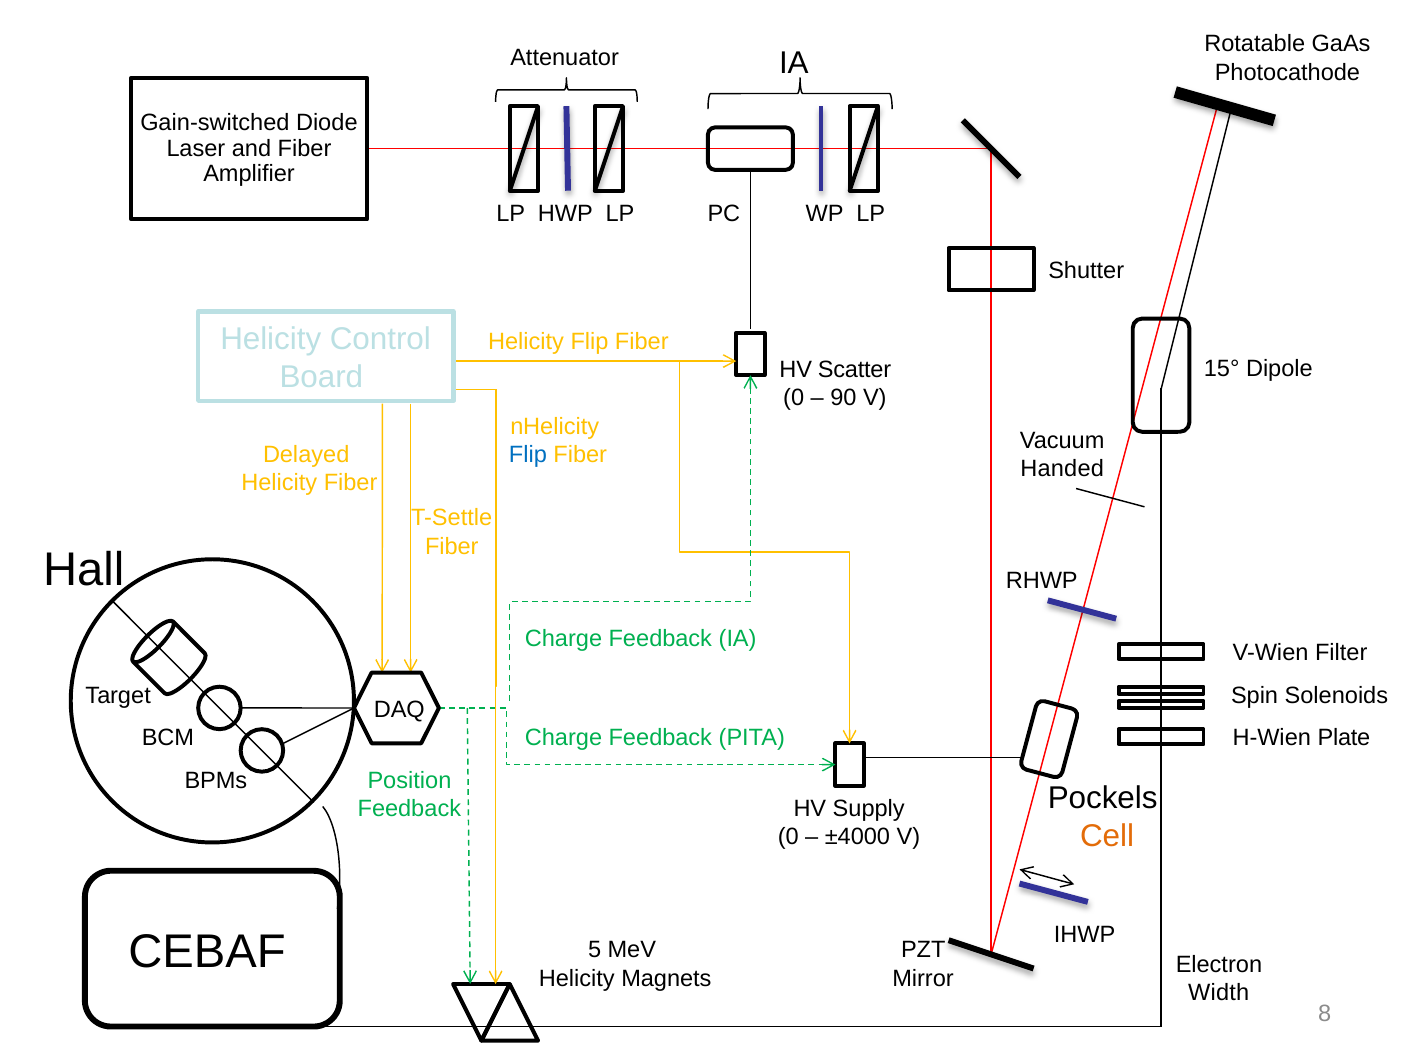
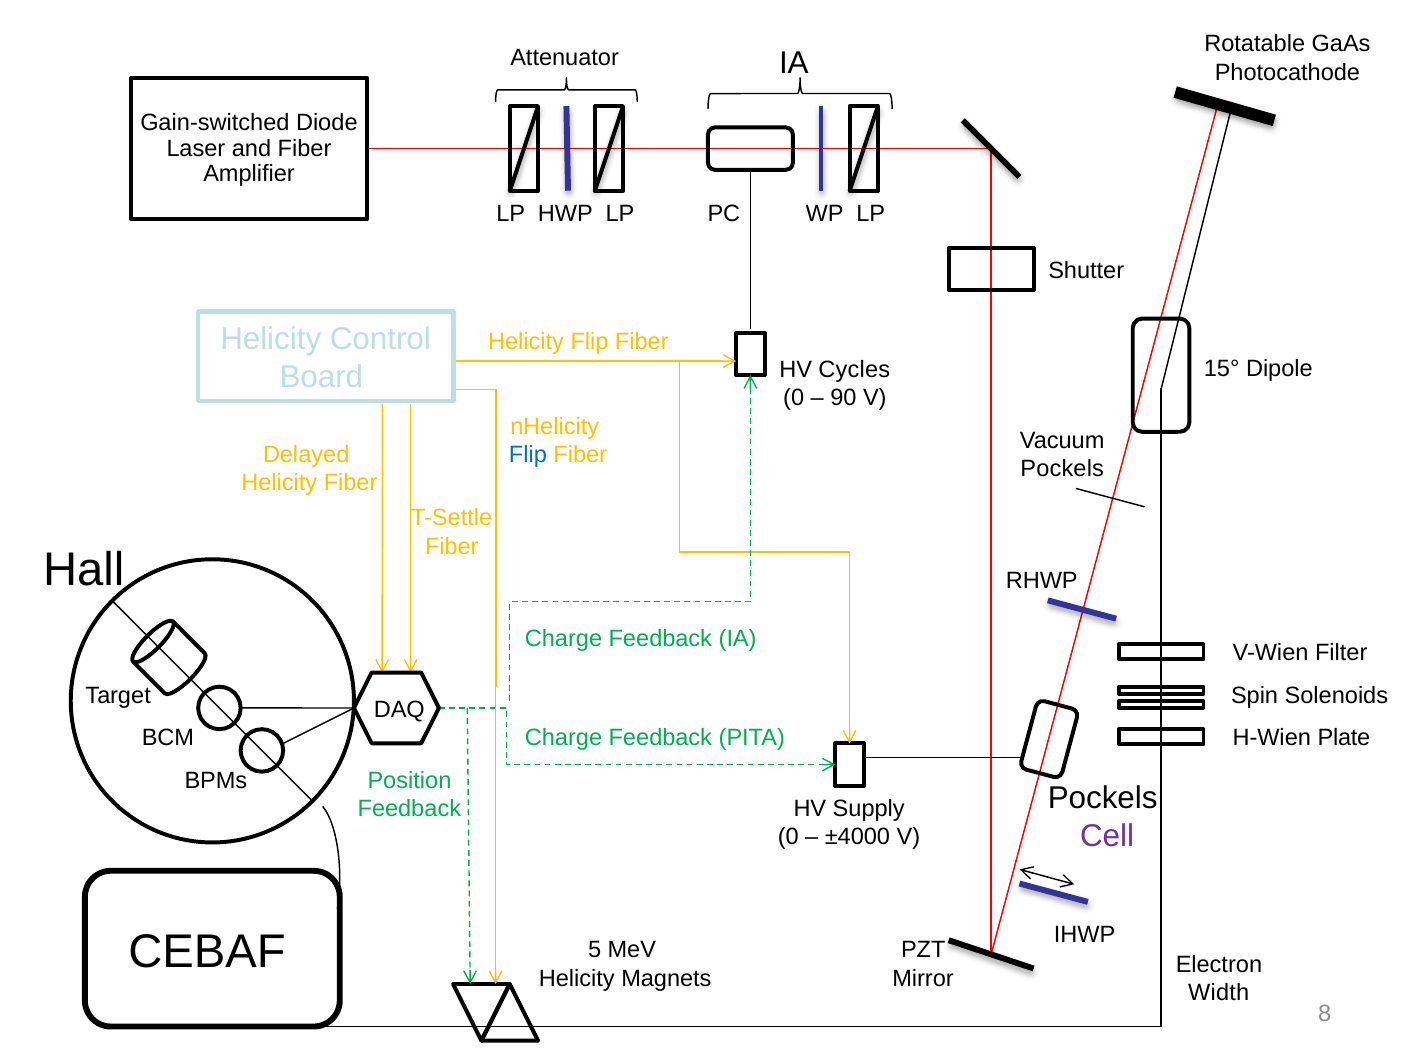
Scatter: Scatter -> Cycles (854, 370)
Handed: Handed -> Pockels (1062, 469)
Cell colour: orange -> purple (1107, 836)
